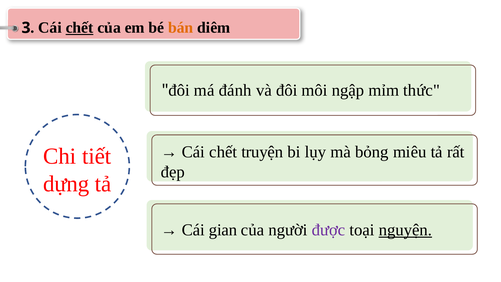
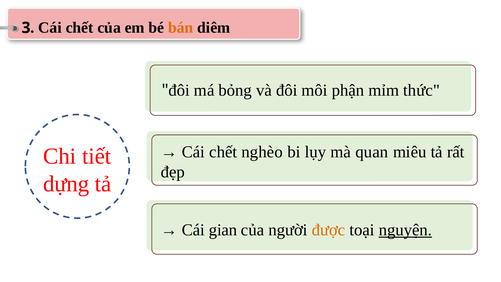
chết underline: present -> none (80, 28)
đánh: đánh -> bỏng (235, 90)
ngập: ngập -> phận (348, 90)
truyện: truyện -> nghèo (262, 152)
bỏng: bỏng -> quan (372, 152)
được colour: purple -> orange (329, 230)
